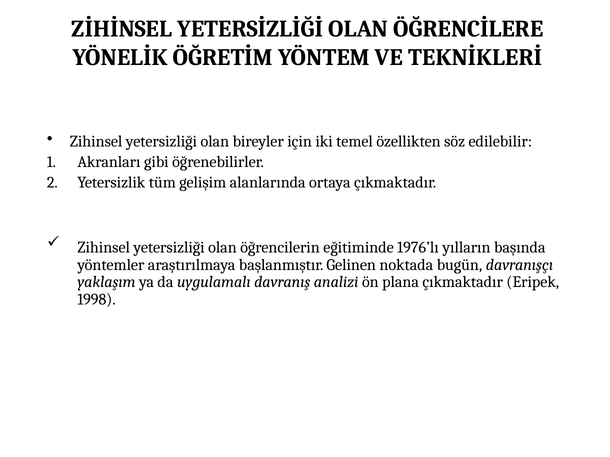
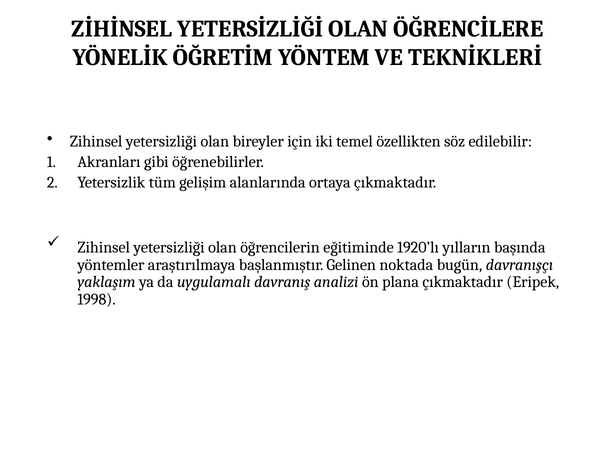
1976’lı: 1976’lı -> 1920’lı (418, 248)
